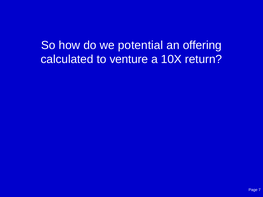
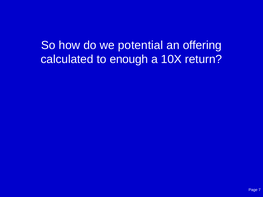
venture: venture -> enough (129, 59)
